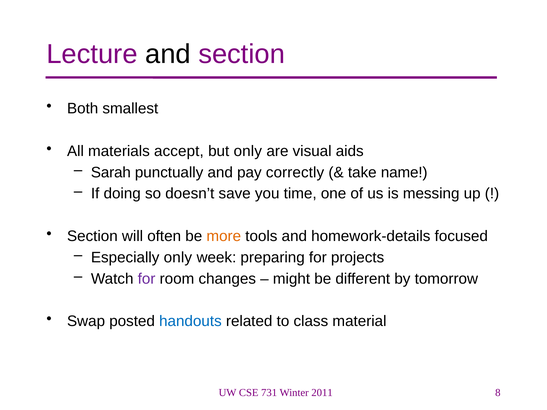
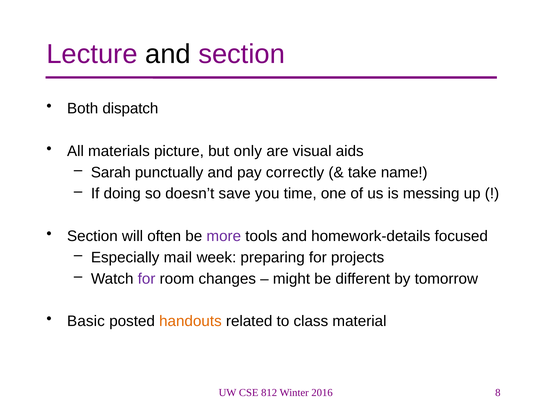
smallest: smallest -> dispatch (130, 109)
accept: accept -> picture (179, 151)
more colour: orange -> purple (224, 236)
Especially only: only -> mail (178, 258)
Swap: Swap -> Basic (86, 321)
handouts colour: blue -> orange (190, 321)
731: 731 -> 812 (269, 393)
2011: 2011 -> 2016 (322, 393)
